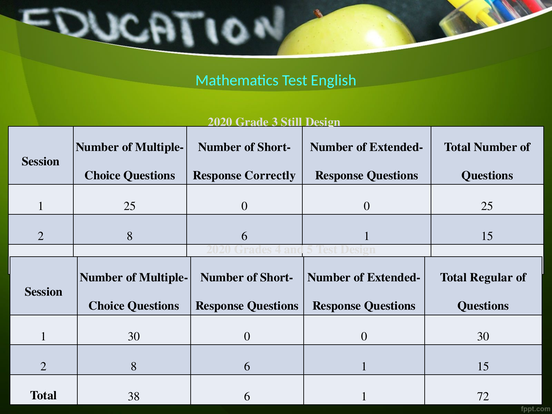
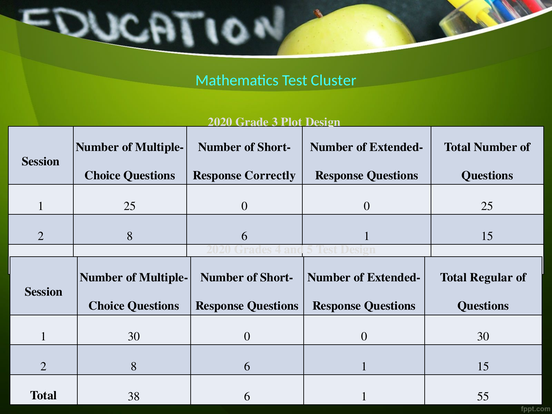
English: English -> Cluster (334, 80)
Still: Still -> Plot (292, 122)
72: 72 -> 55 (483, 396)
